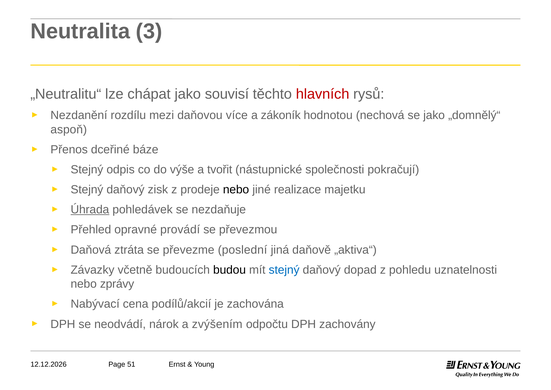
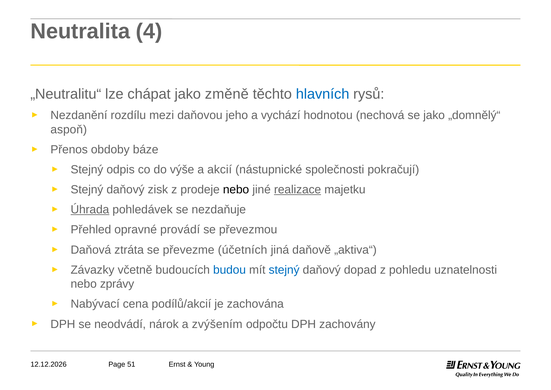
3: 3 -> 4 (149, 31)
souvisí: souvisí -> změně (227, 94)
hlavních colour: red -> blue (323, 94)
více: více -> jeho (237, 115)
zákoník: zákoník -> vychází (281, 115)
dceřiné: dceřiné -> obdoby (110, 149)
tvořit: tvořit -> akcií (220, 169)
realizace underline: none -> present (298, 189)
poslední: poslední -> účetních (243, 250)
budou colour: black -> blue (230, 270)
